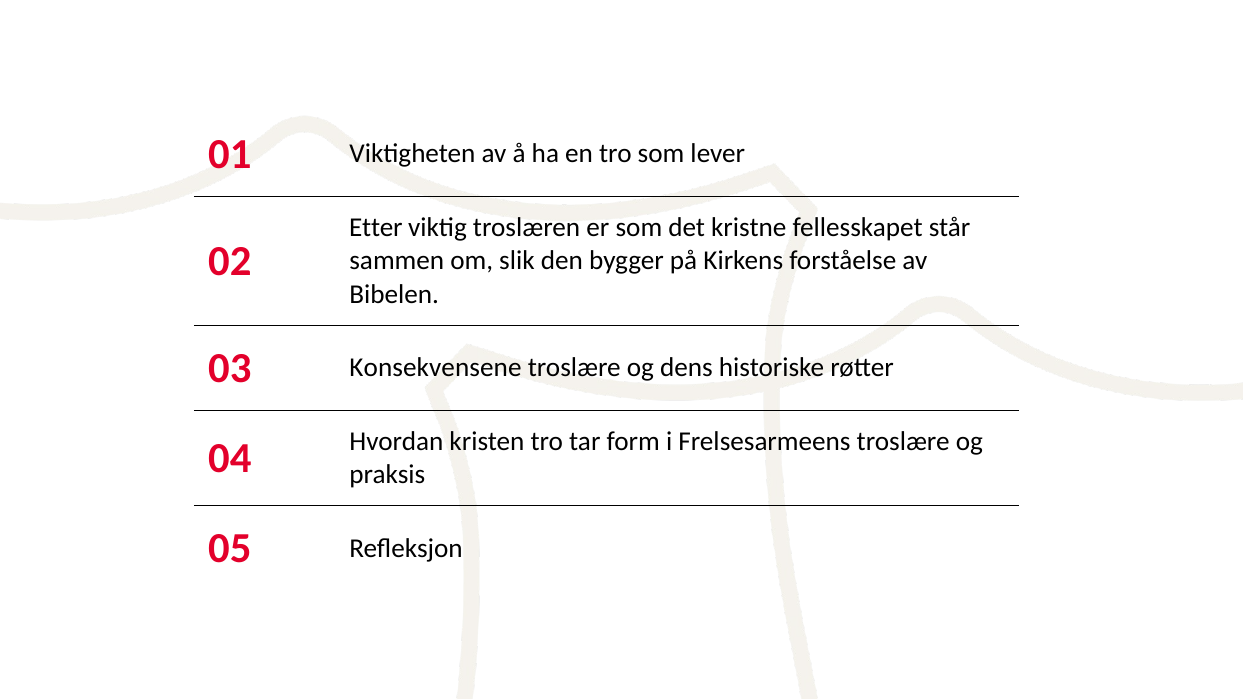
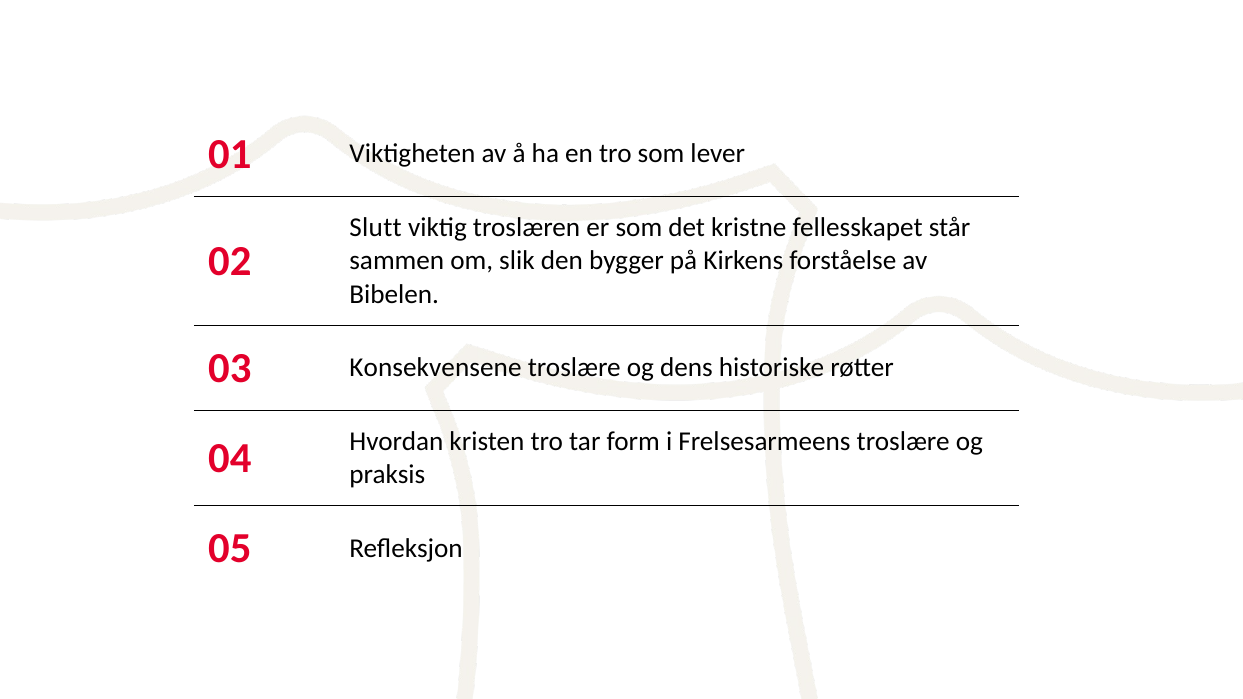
Etter: Etter -> Slutt (376, 228)
